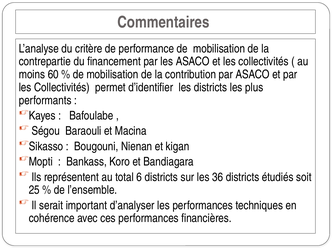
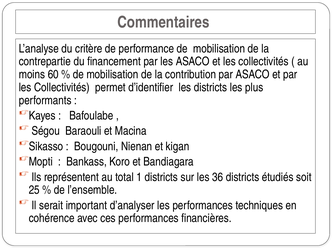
6: 6 -> 1 (139, 177)
